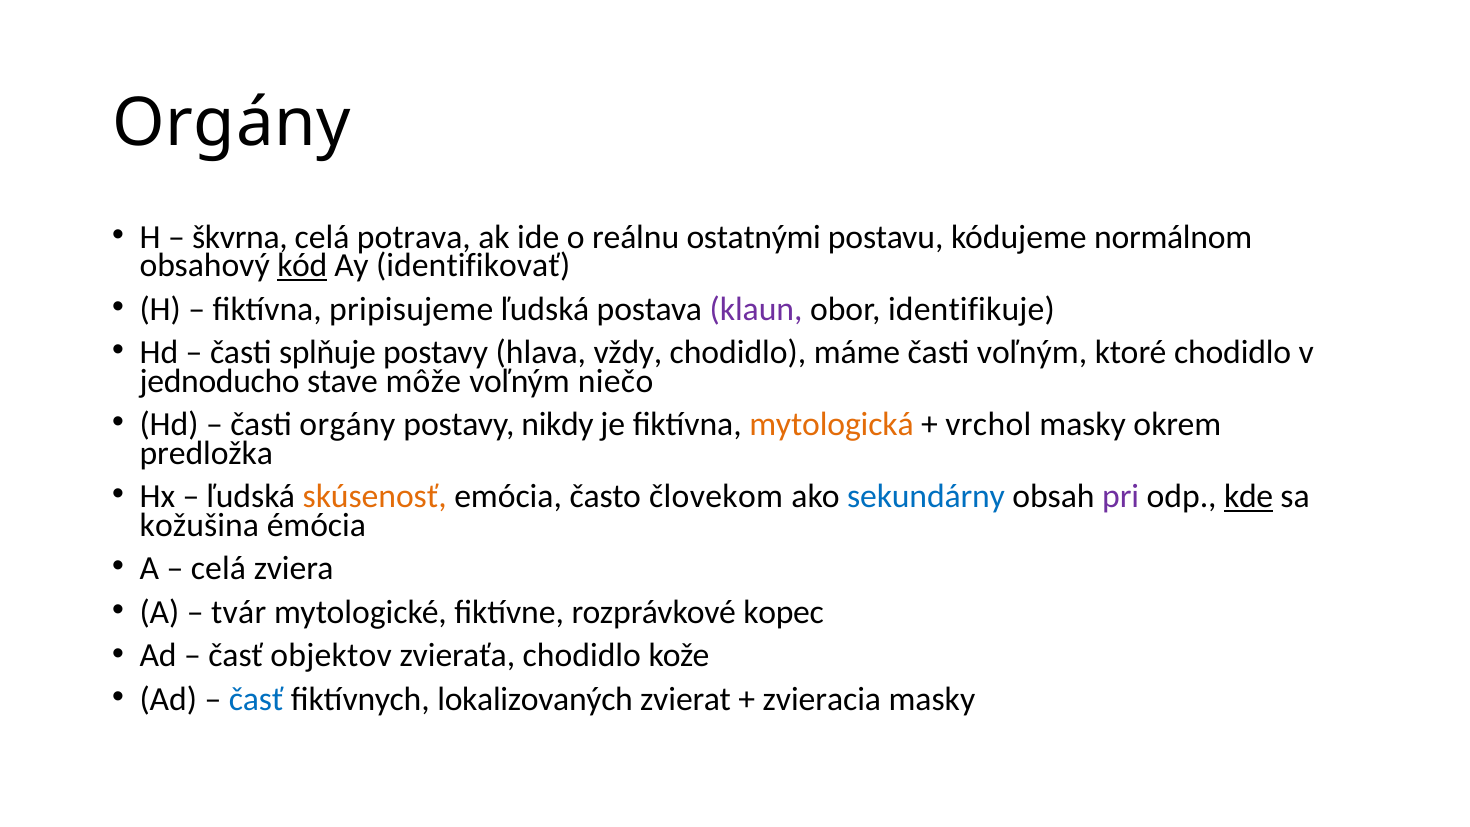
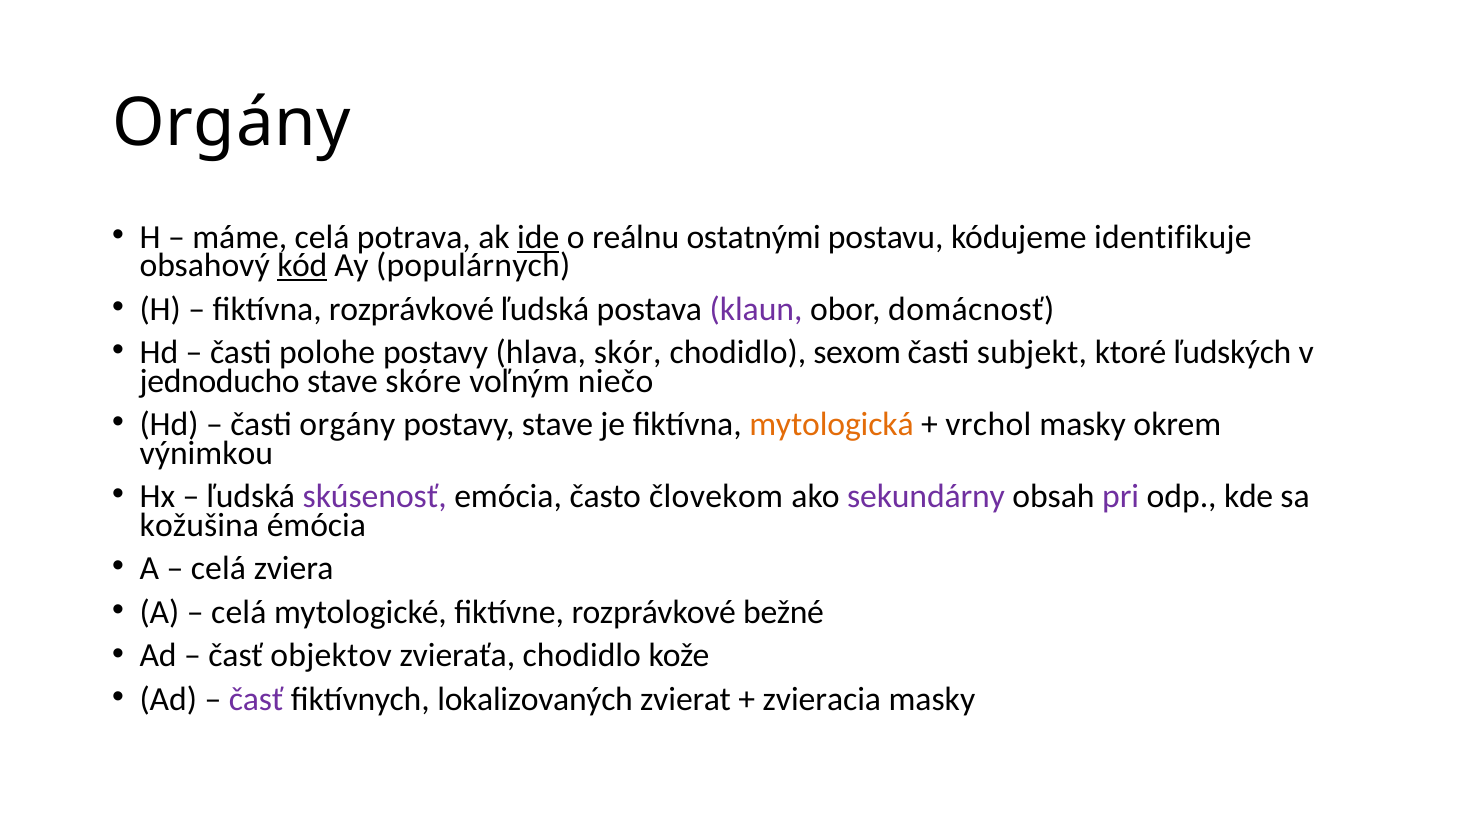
škvrna: škvrna -> máme (240, 237)
ide underline: none -> present (538, 237)
normálnom: normálnom -> identifikuje (1173, 237)
identifikovať: identifikovať -> populárnych (473, 265)
fiktívna pripisujeme: pripisujeme -> rozprávkové (412, 309)
identifikuje: identifikuje -> domácnosť (971, 309)
splňuje: splňuje -> polohe (327, 353)
vždy: vždy -> skór (628, 353)
máme: máme -> sexom (857, 353)
časti voľným: voľným -> subjekt (1032, 353)
ktoré chodidlo: chodidlo -> ľudských (1233, 353)
môže: môže -> skóre (423, 381)
postavy nikdy: nikdy -> stave (558, 425)
predložka: predložka -> výnimkou (206, 453)
skúsenosť colour: orange -> purple (375, 497)
sekundárny colour: blue -> purple (926, 497)
kde underline: present -> none (1249, 497)
tvár: tvár -> celá (239, 612)
kopec: kopec -> bežné (784, 612)
časť colour: blue -> purple (256, 699)
